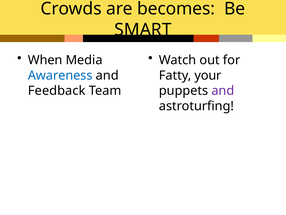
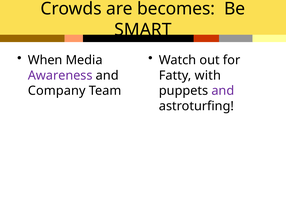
Awareness colour: blue -> purple (60, 75)
your: your -> with (208, 75)
Feedback: Feedback -> Company (57, 91)
